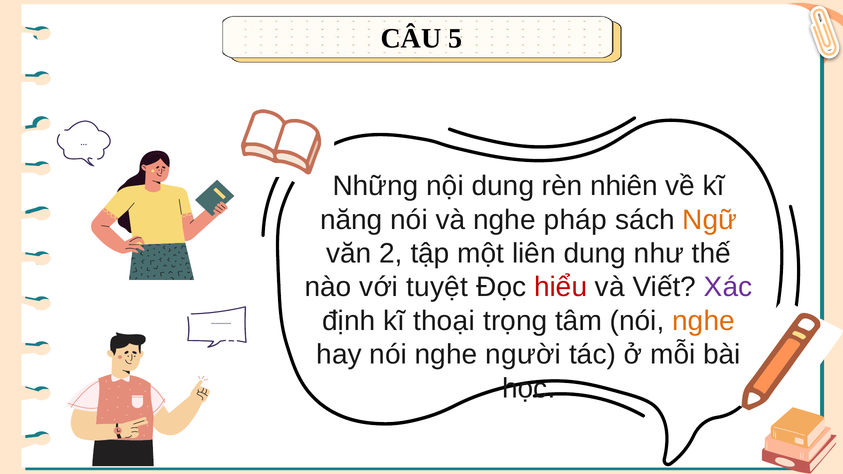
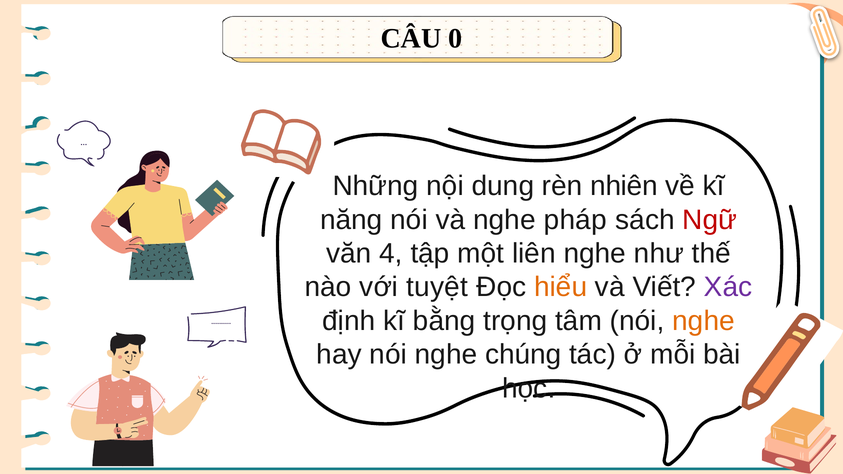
5: 5 -> 0 (455, 38)
Ngữ colour: orange -> red (710, 220)
2: 2 -> 4 (391, 254)
liên dung: dung -> nghe (595, 254)
hiểu colour: red -> orange (561, 287)
thoại: thoại -> bằng (444, 321)
người: người -> chúng (523, 355)
